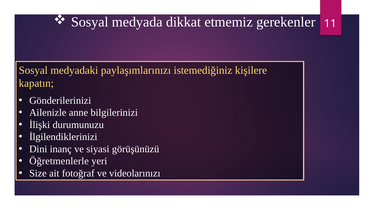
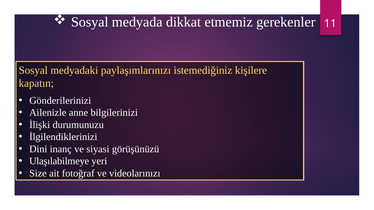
Öğretmenlerle: Öğretmenlerle -> Ulaşılabilmeye (59, 161)
